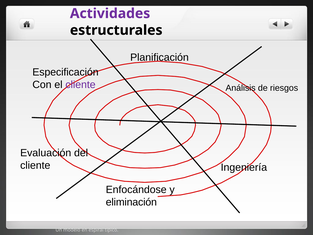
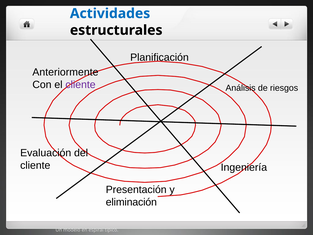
Actividades colour: purple -> blue (110, 13)
Especificación: Especificación -> Anteriormente (65, 72)
Enfocándose: Enfocándose -> Presentación (136, 189)
